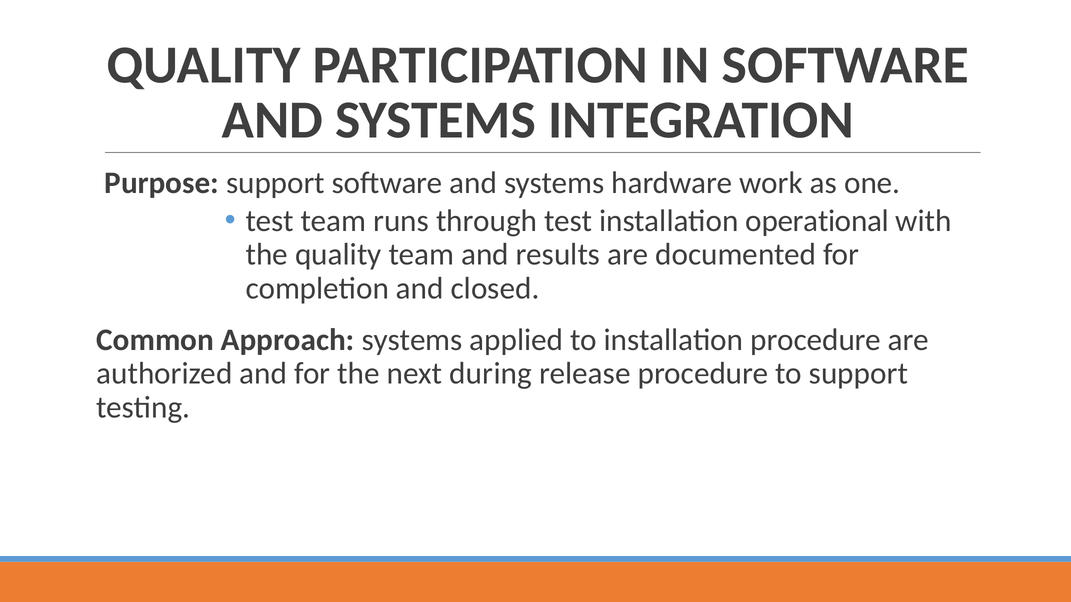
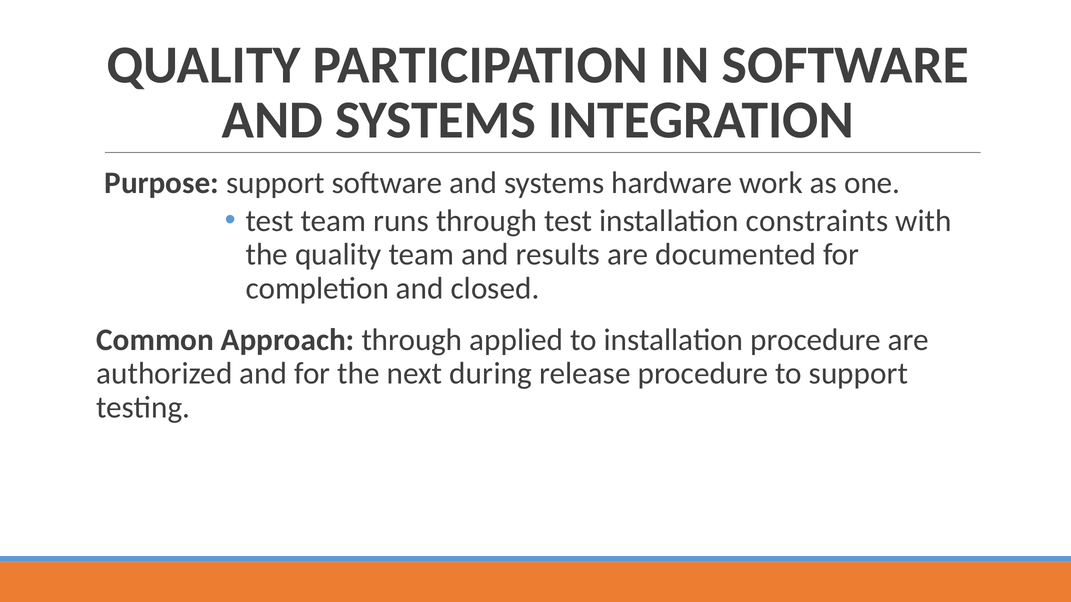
operational: operational -> constraints (817, 221)
Approach systems: systems -> through (412, 340)
